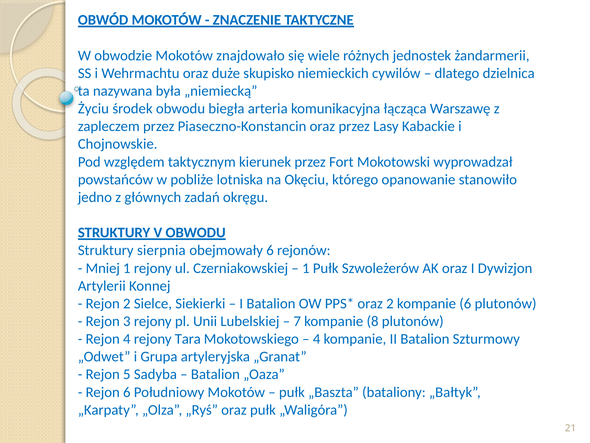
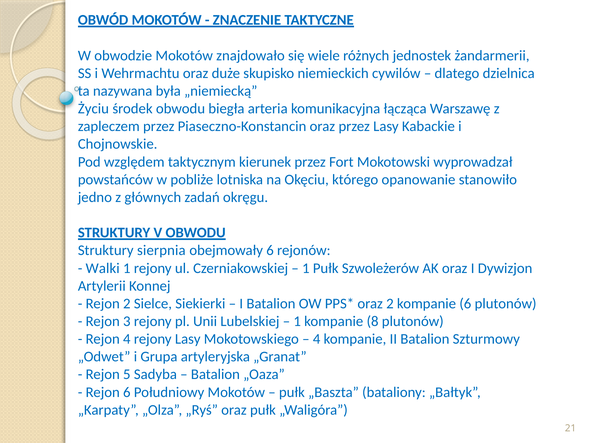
Mniej: Mniej -> Walki (103, 268)
7: 7 -> 1 (297, 321)
rejony Tara: Tara -> Lasy (188, 339)
